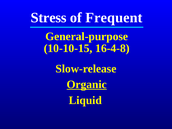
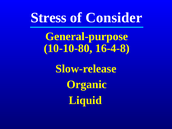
Frequent: Frequent -> Consider (114, 18)
10-10-15: 10-10-15 -> 10-10-80 (68, 48)
Organic underline: present -> none (87, 84)
